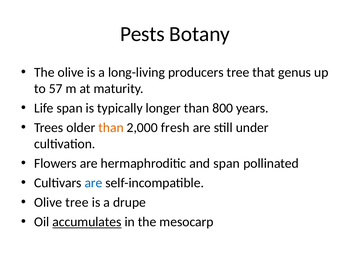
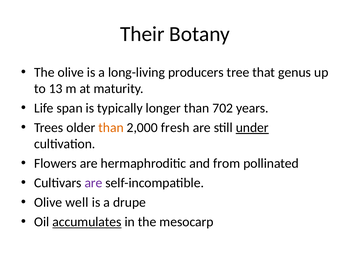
Pests: Pests -> Their (142, 34)
57: 57 -> 13 (56, 88)
800: 800 -> 702 (223, 108)
under underline: none -> present (252, 127)
and span: span -> from (227, 163)
are colour: blue -> purple (93, 183)
Olive tree: tree -> well (77, 202)
